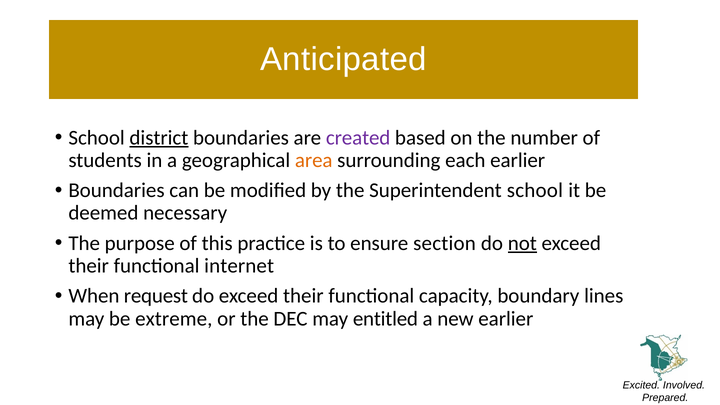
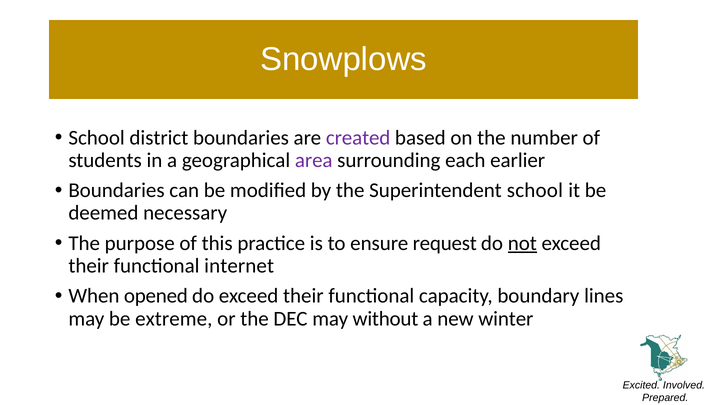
Anticipated: Anticipated -> Snowplows (344, 59)
district underline: present -> none (159, 138)
area colour: orange -> purple (314, 160)
section: section -> request (445, 243)
request: request -> opened (156, 296)
entitled: entitled -> without (385, 319)
new earlier: earlier -> winter (506, 319)
